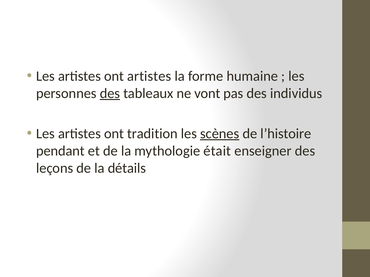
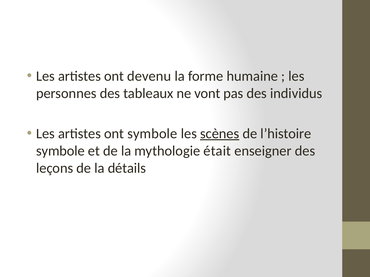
ont artistes: artistes -> devenu (149, 76)
des underline: present -> none (110, 94)
ont tradition: tradition -> symbole (152, 134)
pendant: pendant -> symbole (60, 151)
